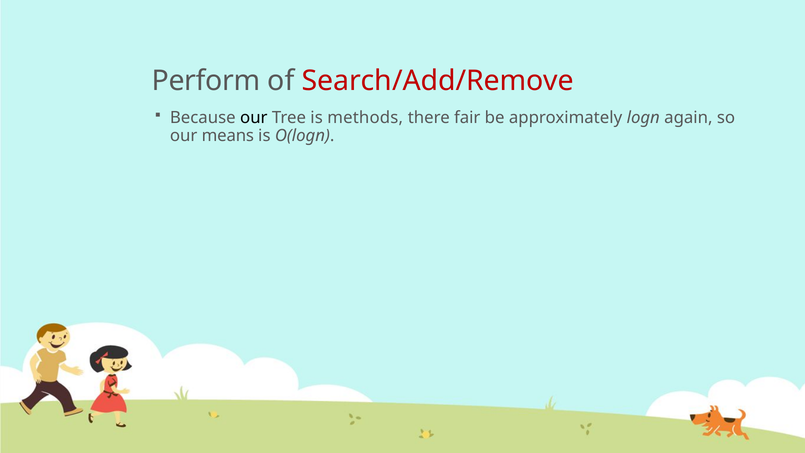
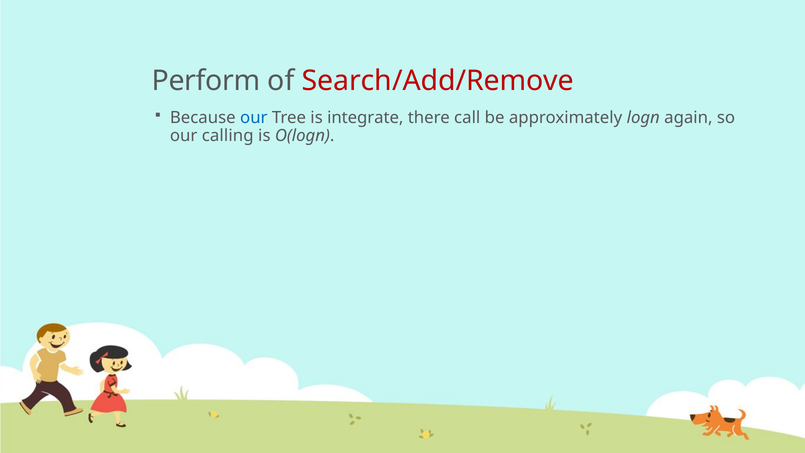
our colour: black -> blue (254, 118)
methods: methods -> integrate (365, 118)
fair: fair -> call (467, 118)
means: means -> calling (228, 136)
